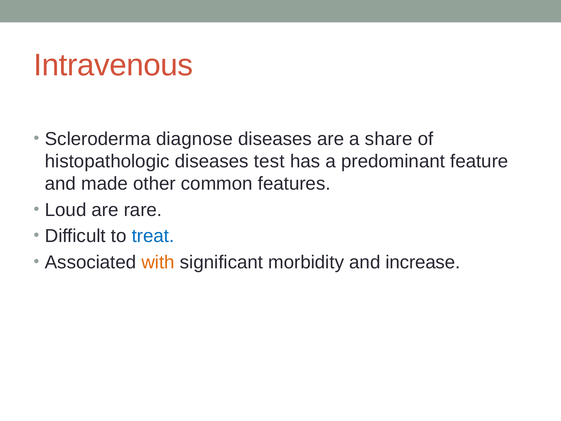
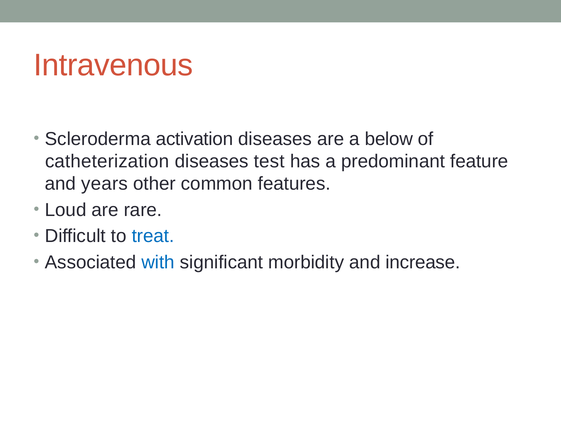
diagnose: diagnose -> activation (195, 139)
share: share -> below (389, 139)
histopathologic: histopathologic -> catheterization (107, 161)
made: made -> years (105, 184)
with colour: orange -> blue (158, 262)
